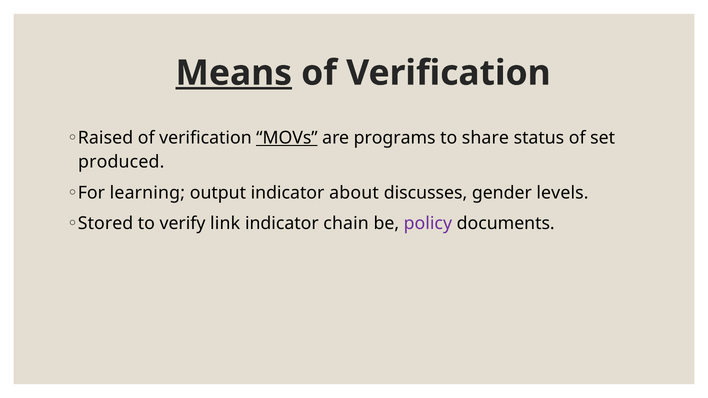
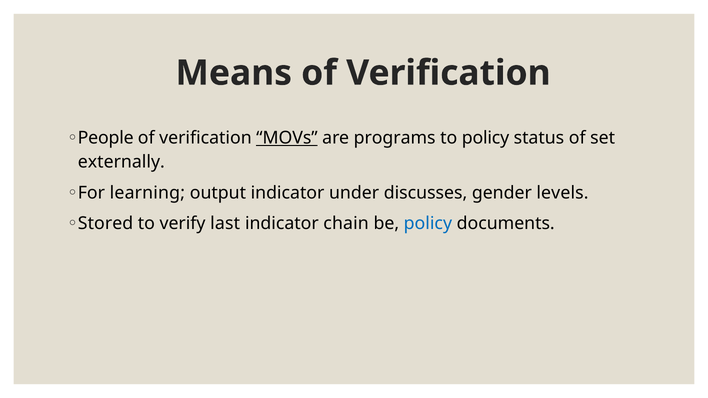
Means underline: present -> none (234, 73)
Raised: Raised -> People (106, 138)
to share: share -> policy (486, 138)
produced: produced -> externally (121, 162)
about: about -> under (354, 193)
link: link -> last (225, 224)
policy colour: purple -> blue (428, 224)
